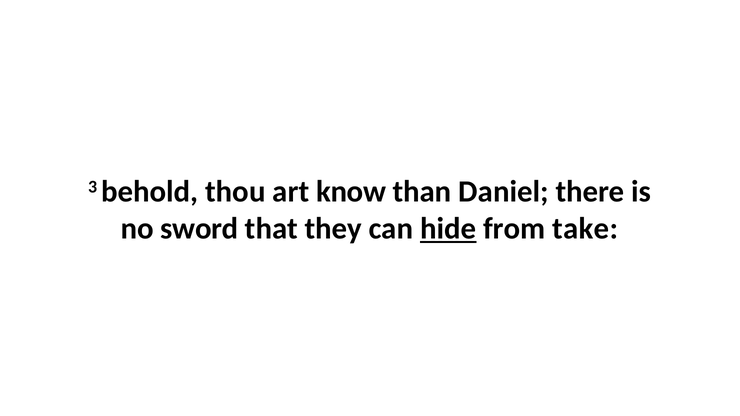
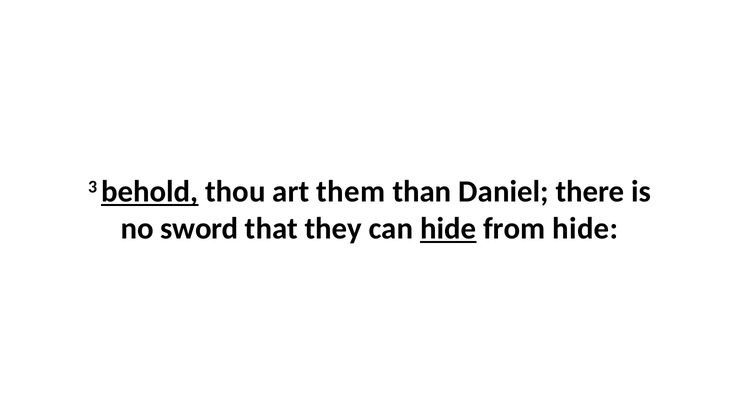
behold underline: none -> present (150, 192)
know: know -> them (351, 192)
from take: take -> hide (585, 229)
